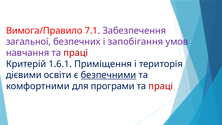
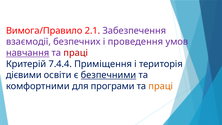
7.1: 7.1 -> 2.1 (92, 31)
загальної: загальної -> взаємодії (28, 42)
запобігання: запобігання -> проведення (135, 42)
навчання underline: none -> present (28, 53)
1.6.1: 1.6.1 -> 7.4.4 (60, 64)
праці colour: red -> orange (161, 86)
